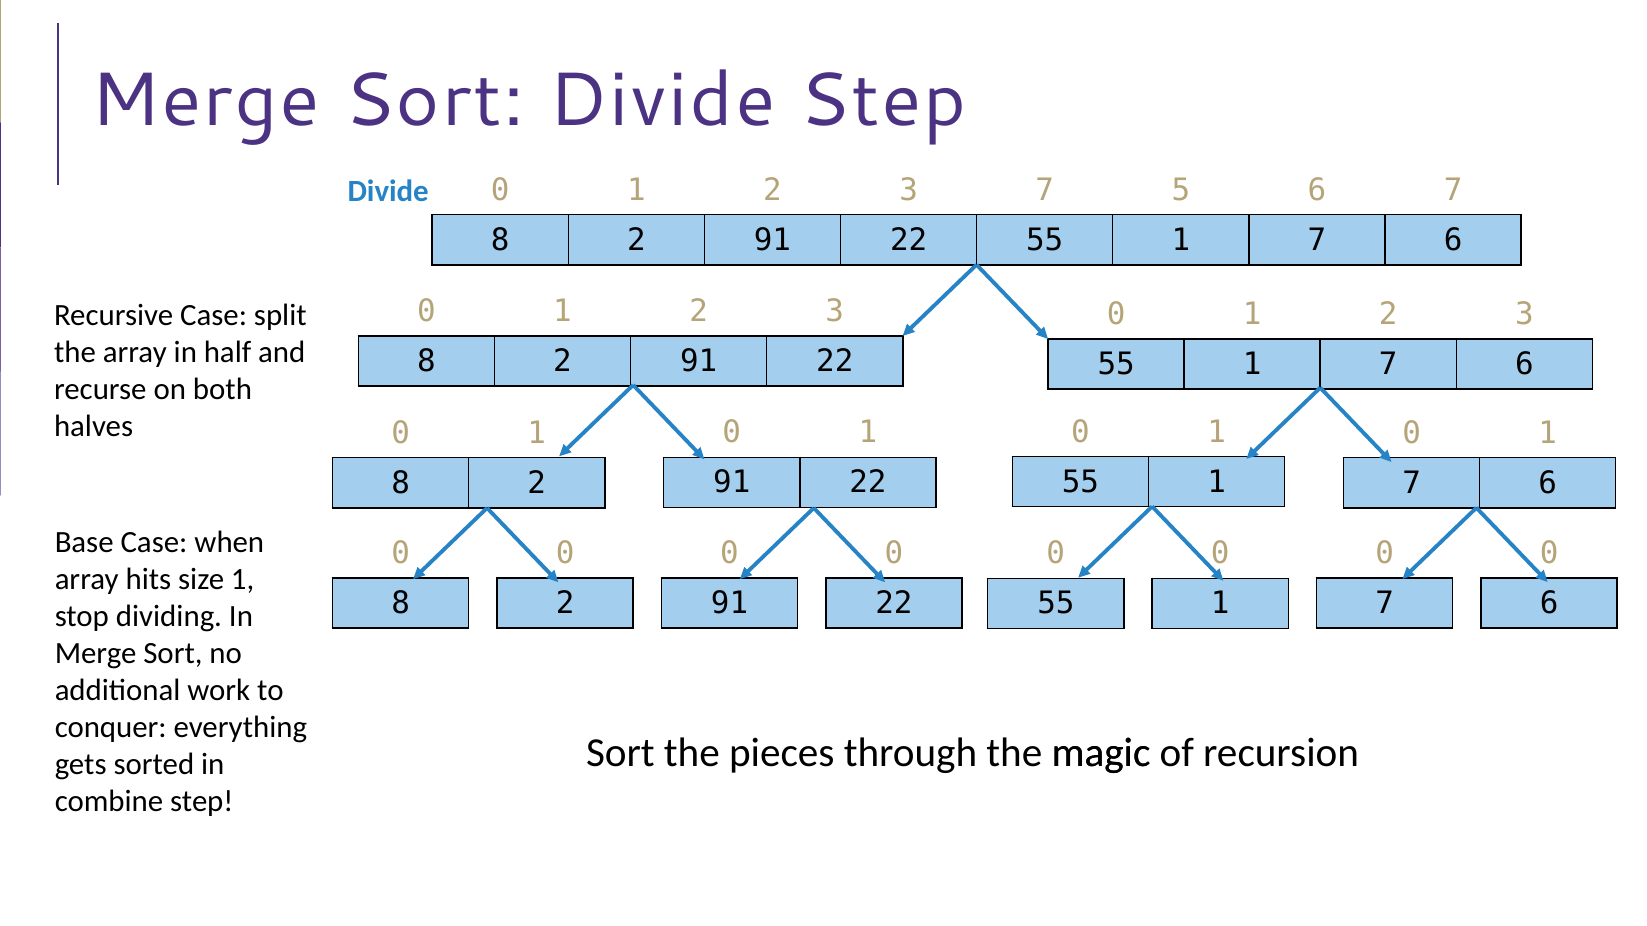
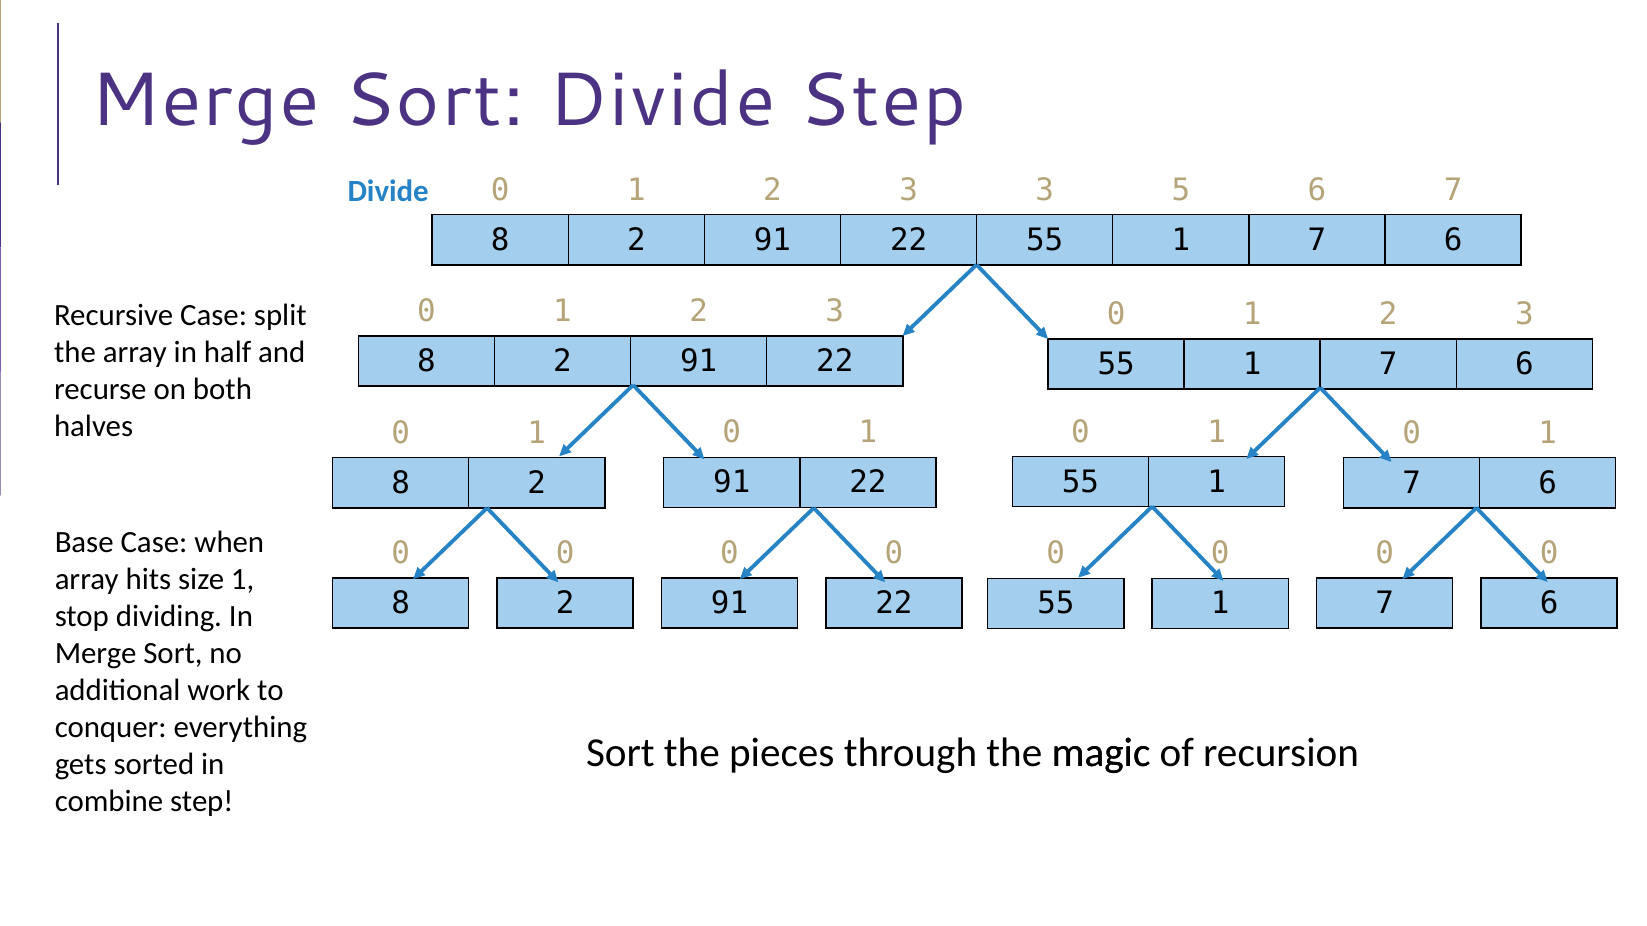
3 7: 7 -> 3 (1045, 190)
